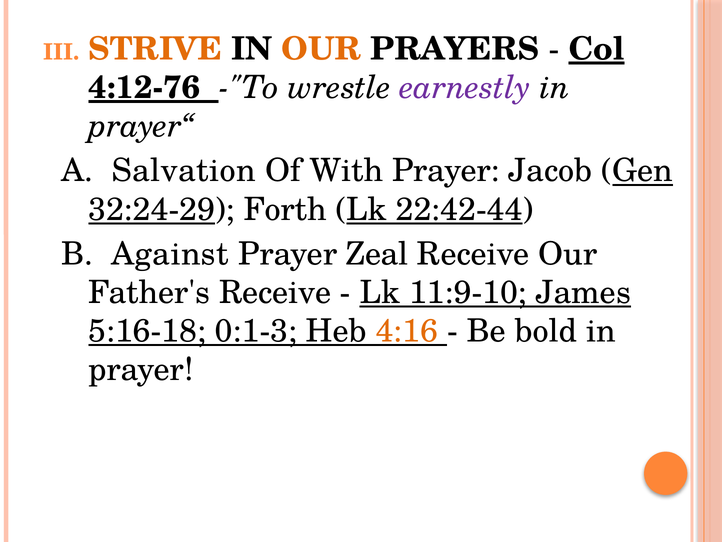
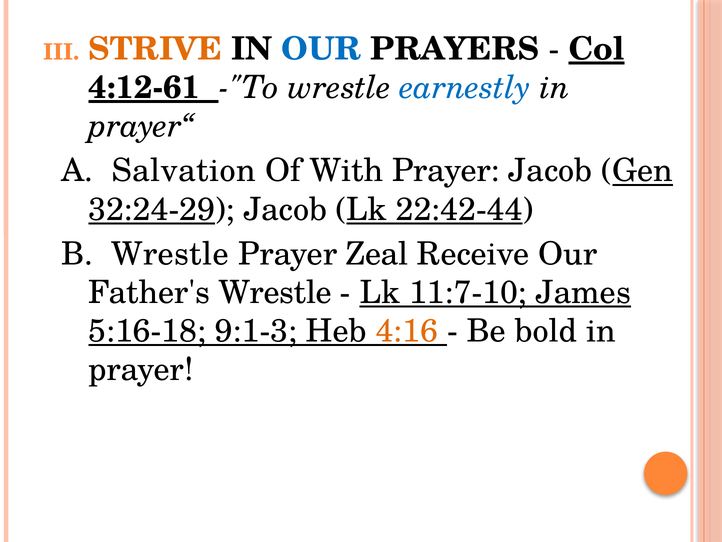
OUR colour: orange -> blue (321, 49)
4:12-76: 4:12-76 -> 4:12-61 (144, 88)
earnestly colour: purple -> blue (465, 88)
32:24-29 Forth: Forth -> Jacob (285, 209)
B Against: Against -> Wrestle (170, 254)
Father's Receive: Receive -> Wrestle (275, 292)
11:9-10: 11:9-10 -> 11:7-10 (468, 292)
0:1-3: 0:1-3 -> 9:1-3 (256, 331)
